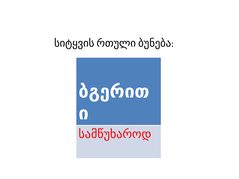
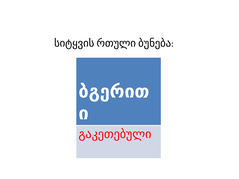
სამწუხაროდ: სამწუხაროდ -> გაკეთებული (115, 134)
